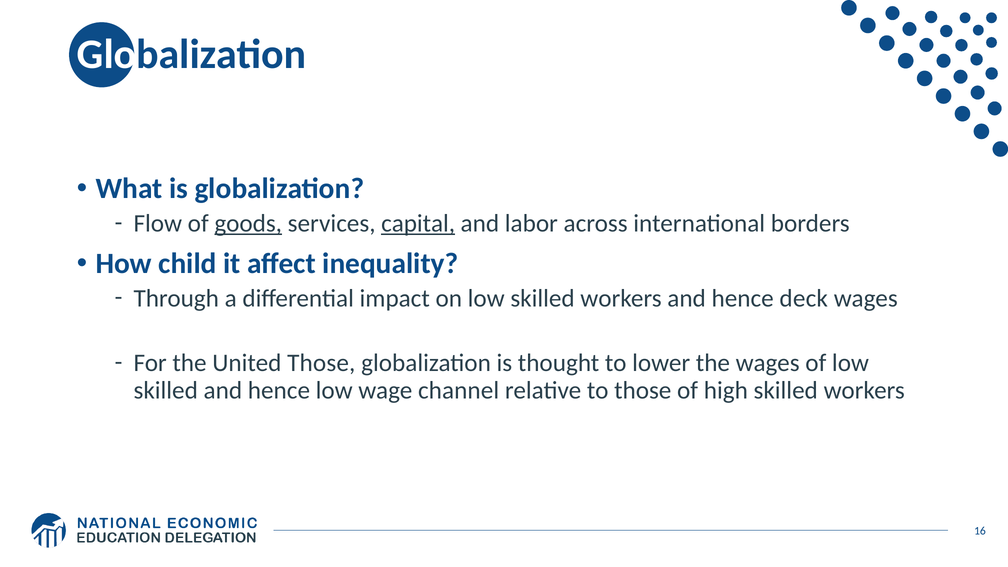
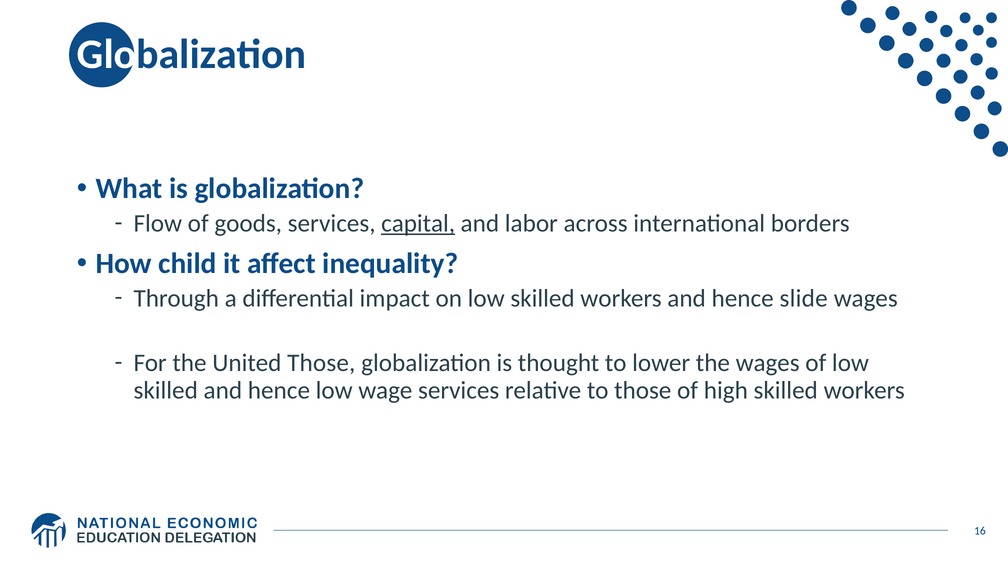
goods underline: present -> none (248, 224)
deck: deck -> slide (804, 298)
wage channel: channel -> services (459, 390)
